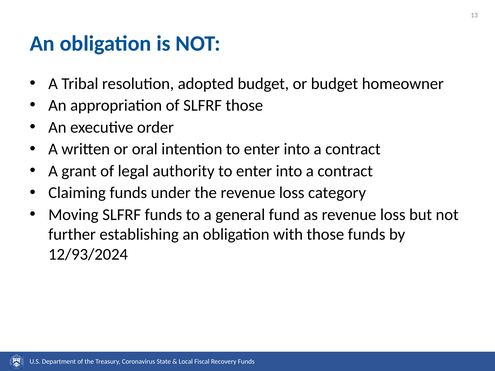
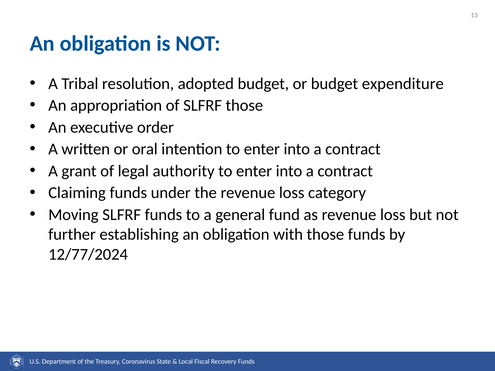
homeowner: homeowner -> expenditure (403, 84)
12/93/2024: 12/93/2024 -> 12/77/2024 (88, 254)
